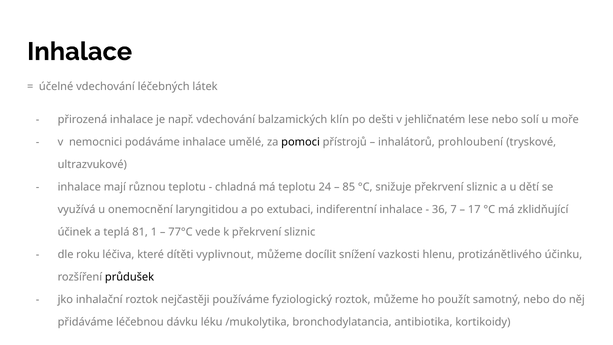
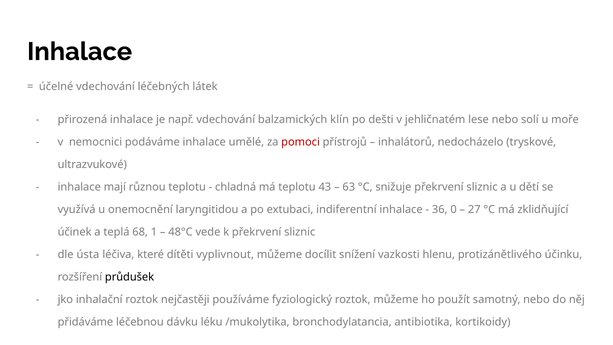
pomoci colour: black -> red (301, 142)
prohloubení: prohloubení -> nedocházelo (471, 142)
24: 24 -> 43 (325, 187)
85: 85 -> 63 (349, 187)
7: 7 -> 0 (454, 209)
17: 17 -> 27 (474, 209)
81: 81 -> 68 (140, 232)
77°C: 77°C -> 48°C (181, 232)
roku: roku -> ústa (88, 254)
